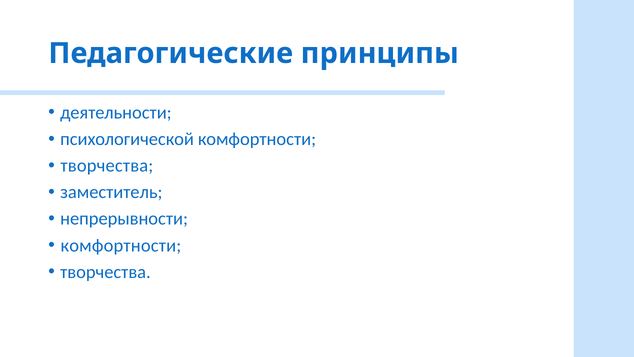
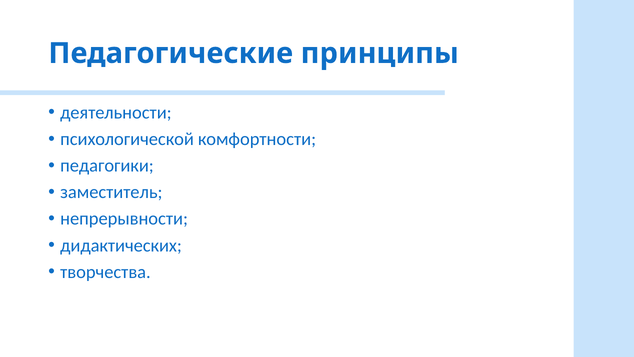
творчества: творчества -> педагогики (107, 166)
комфортности: комфортности -> дидактических (121, 245)
